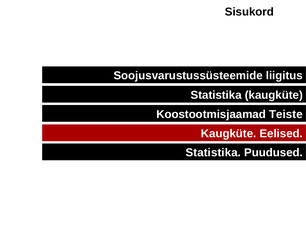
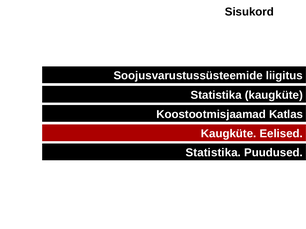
Teiste: Teiste -> Katlas (286, 114)
